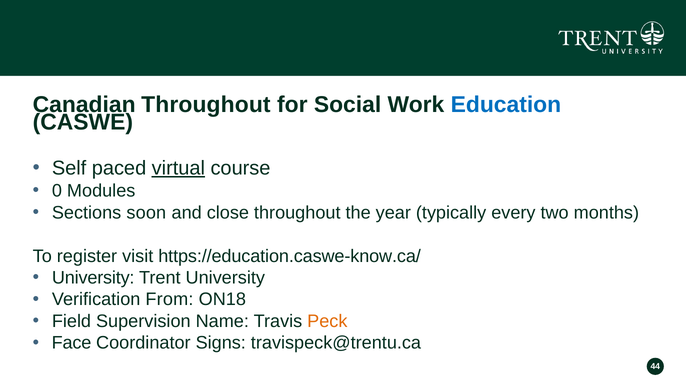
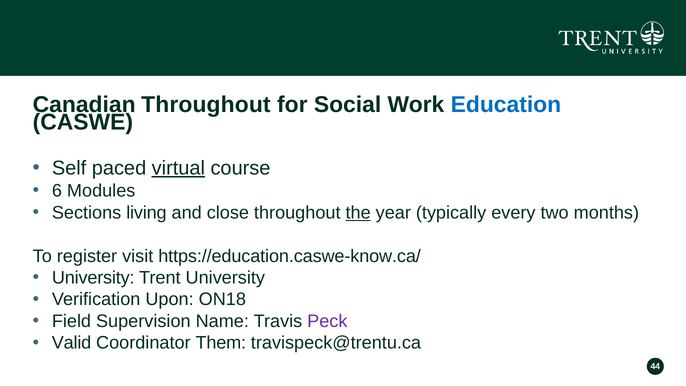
0: 0 -> 6 (57, 191)
soon: soon -> living (146, 212)
the underline: none -> present (358, 212)
From: From -> Upon (170, 299)
Peck colour: orange -> purple (327, 321)
Face: Face -> Valid (72, 343)
Signs: Signs -> Them (221, 343)
